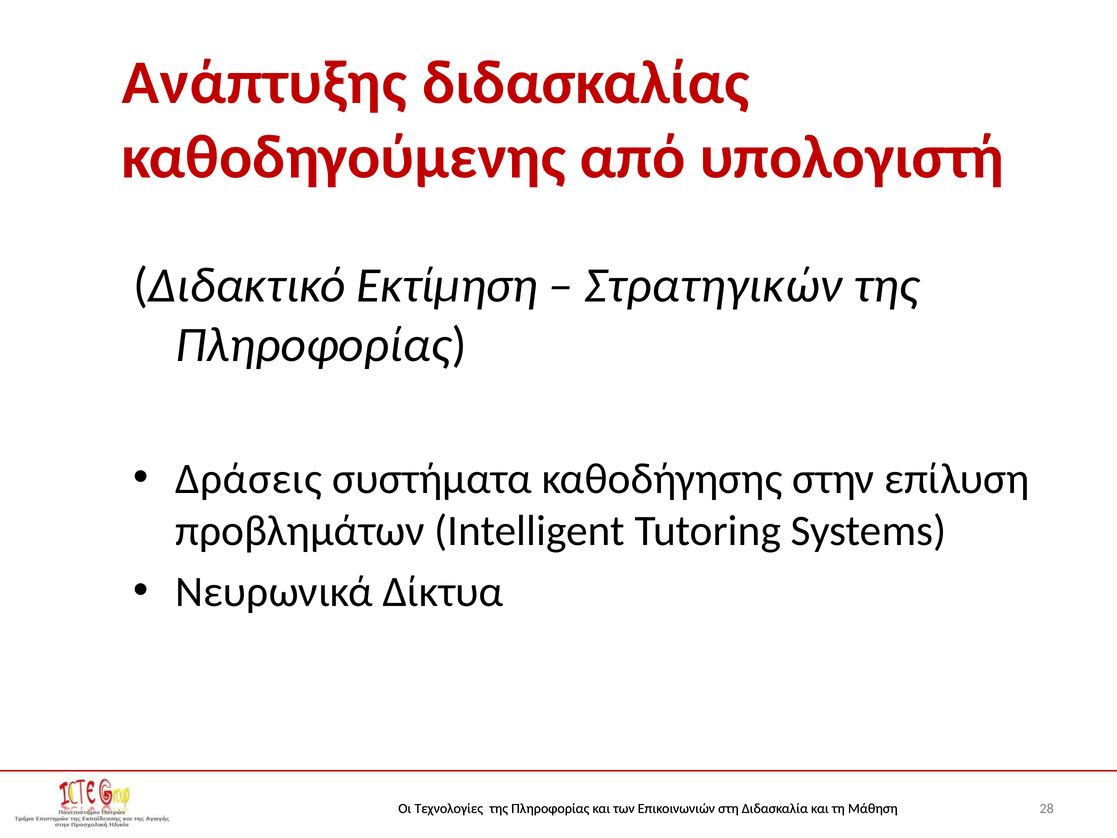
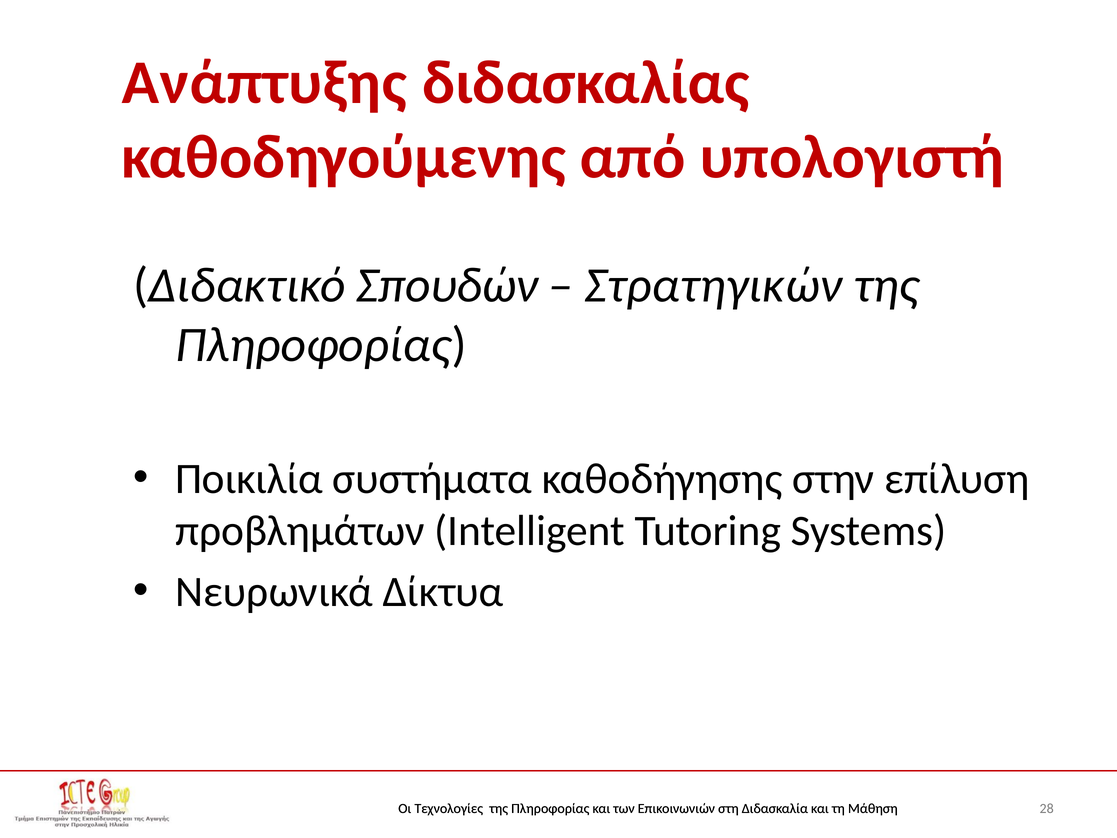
Εκτίμηση: Εκτίμηση -> Σπουδών (447, 285)
Δράσεις: Δράσεις -> Ποικιλία (249, 479)
